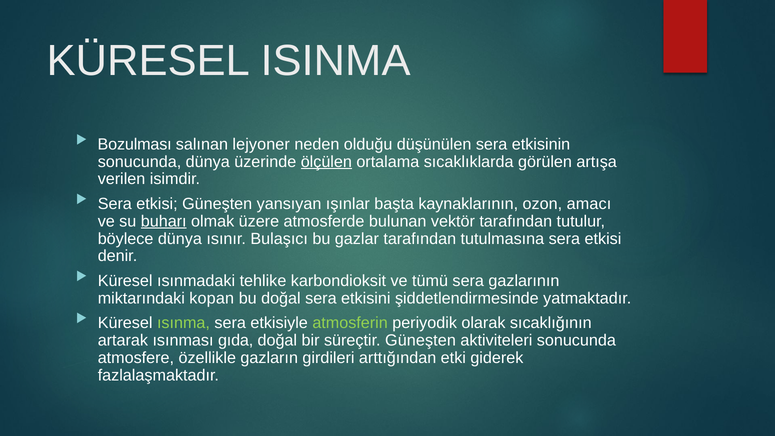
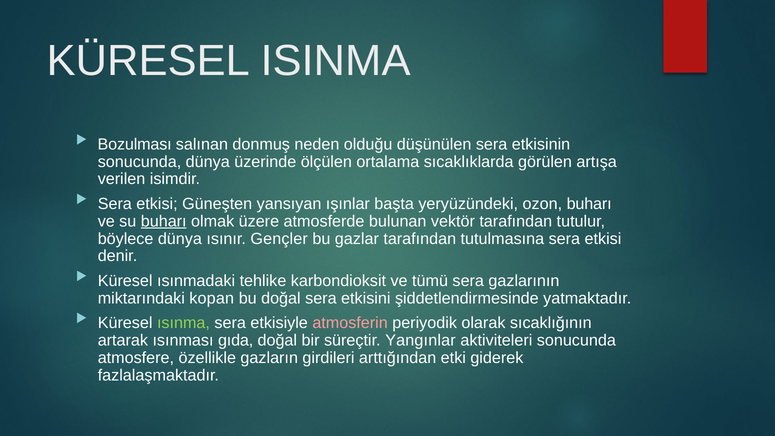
lejyoner: lejyoner -> donmuş (261, 144)
ölçülen underline: present -> none (326, 162)
kaynaklarının: kaynaklarının -> yeryüzündeki (468, 204)
ozon amacı: amacı -> buharı (589, 204)
Bulaşıcı: Bulaşıcı -> Gençler (279, 239)
atmosferin colour: light green -> pink (350, 323)
süreçtir Güneşten: Güneşten -> Yangınlar (420, 340)
